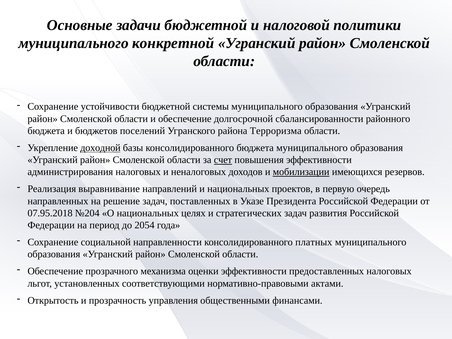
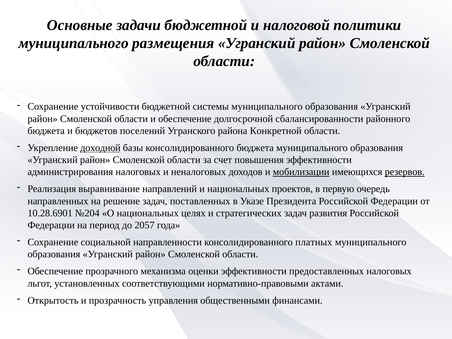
конкретной: конкретной -> размещения (173, 43)
Терроризма: Терроризма -> Конкретной (276, 131)
счет underline: present -> none (223, 160)
резервов underline: none -> present (405, 172)
07.95.2018: 07.95.2018 -> 10.28.6901 (50, 213)
2054: 2054 -> 2057 (145, 225)
